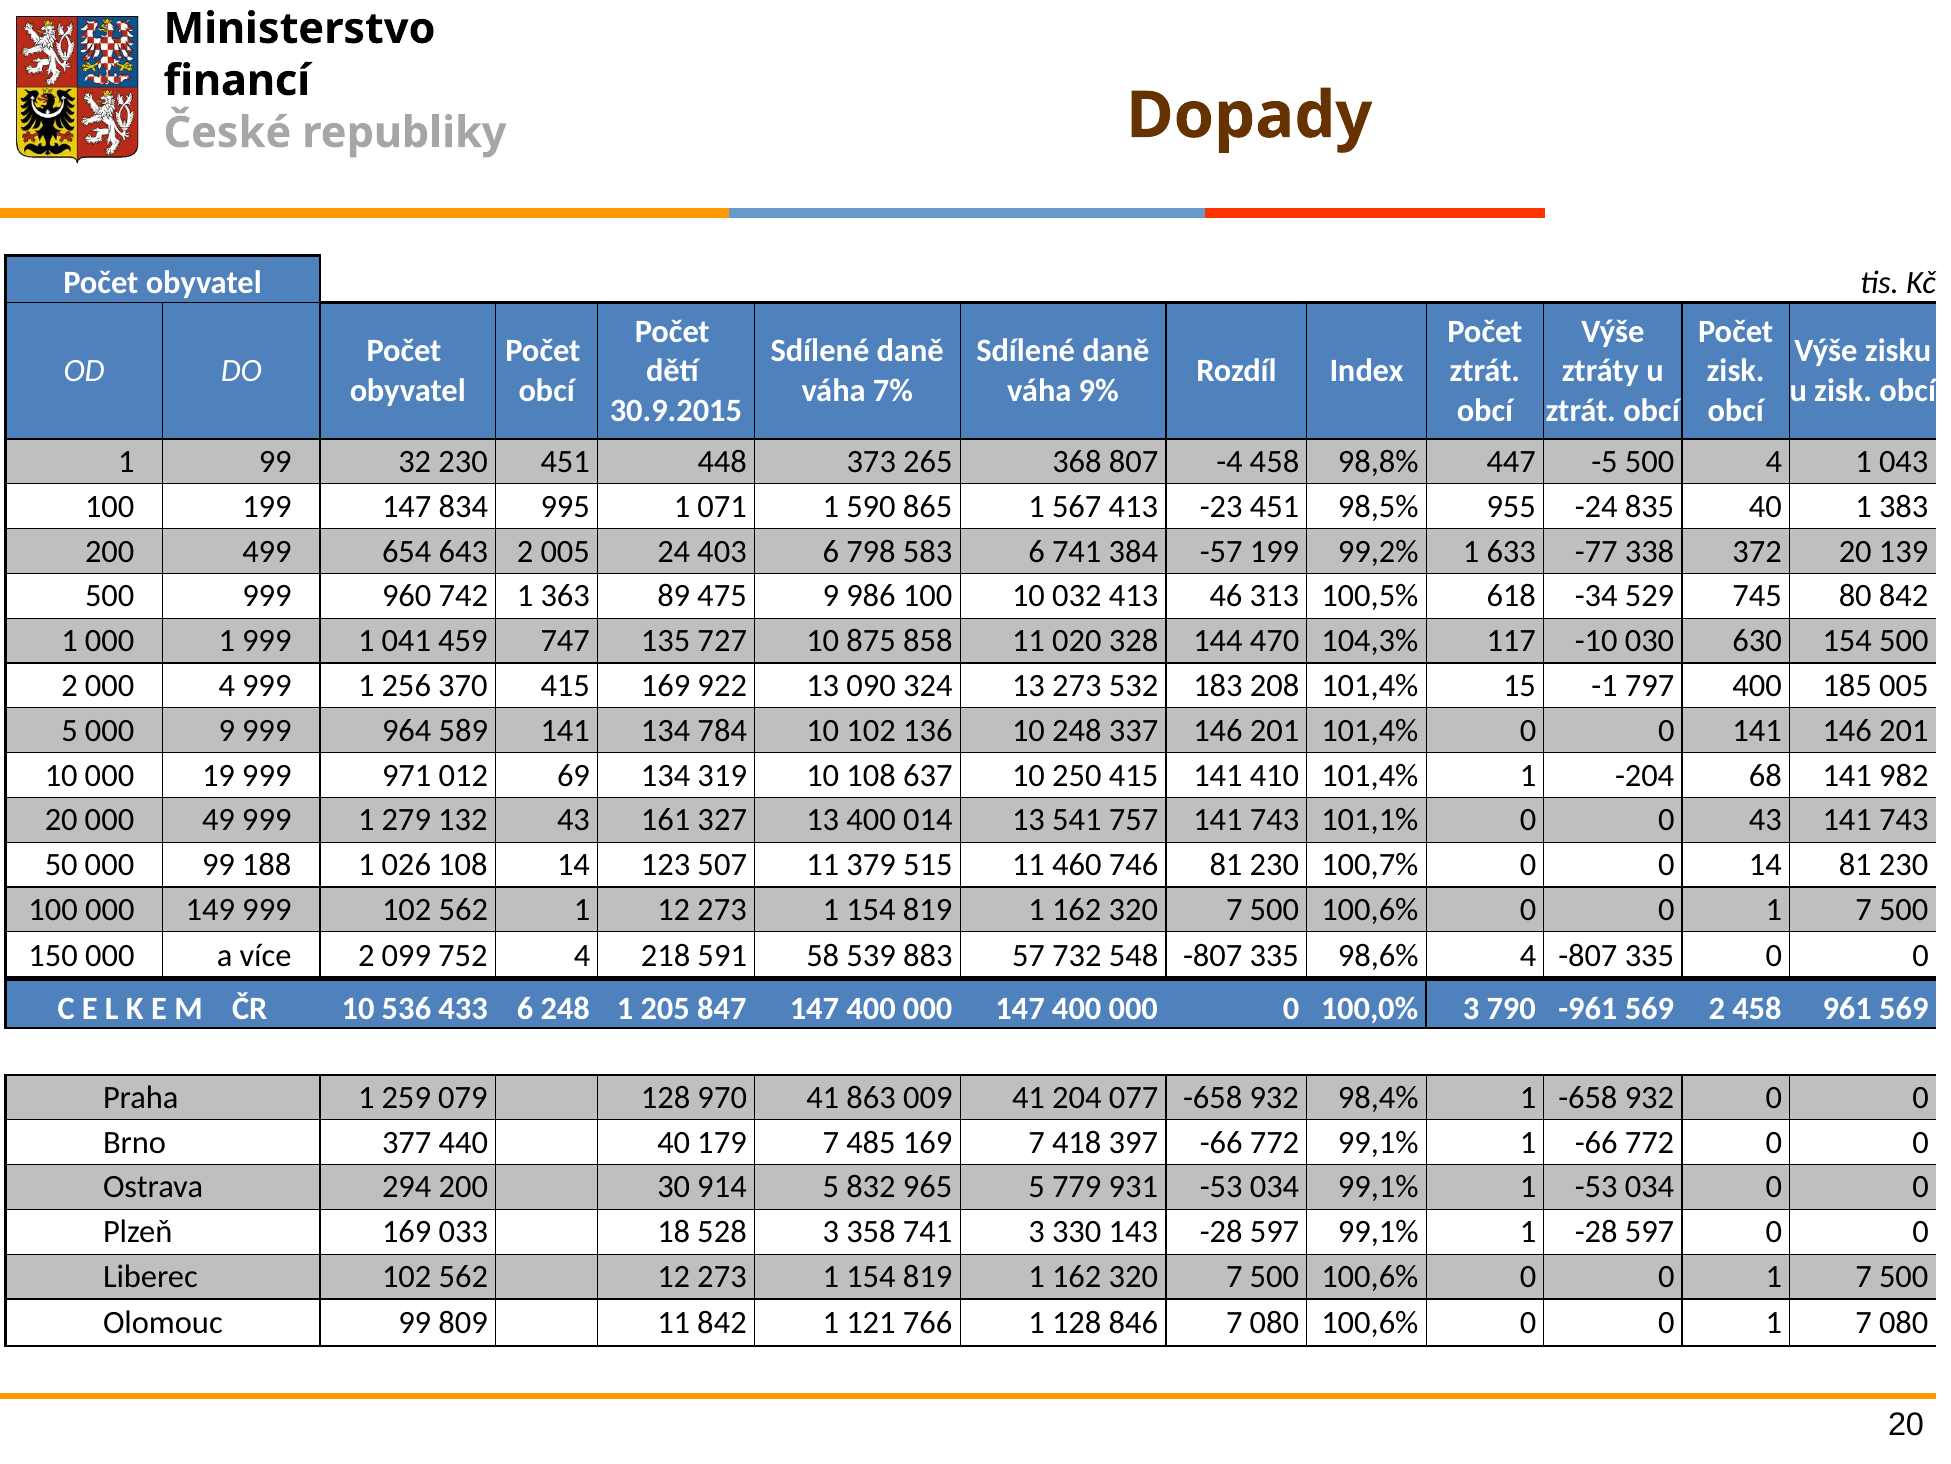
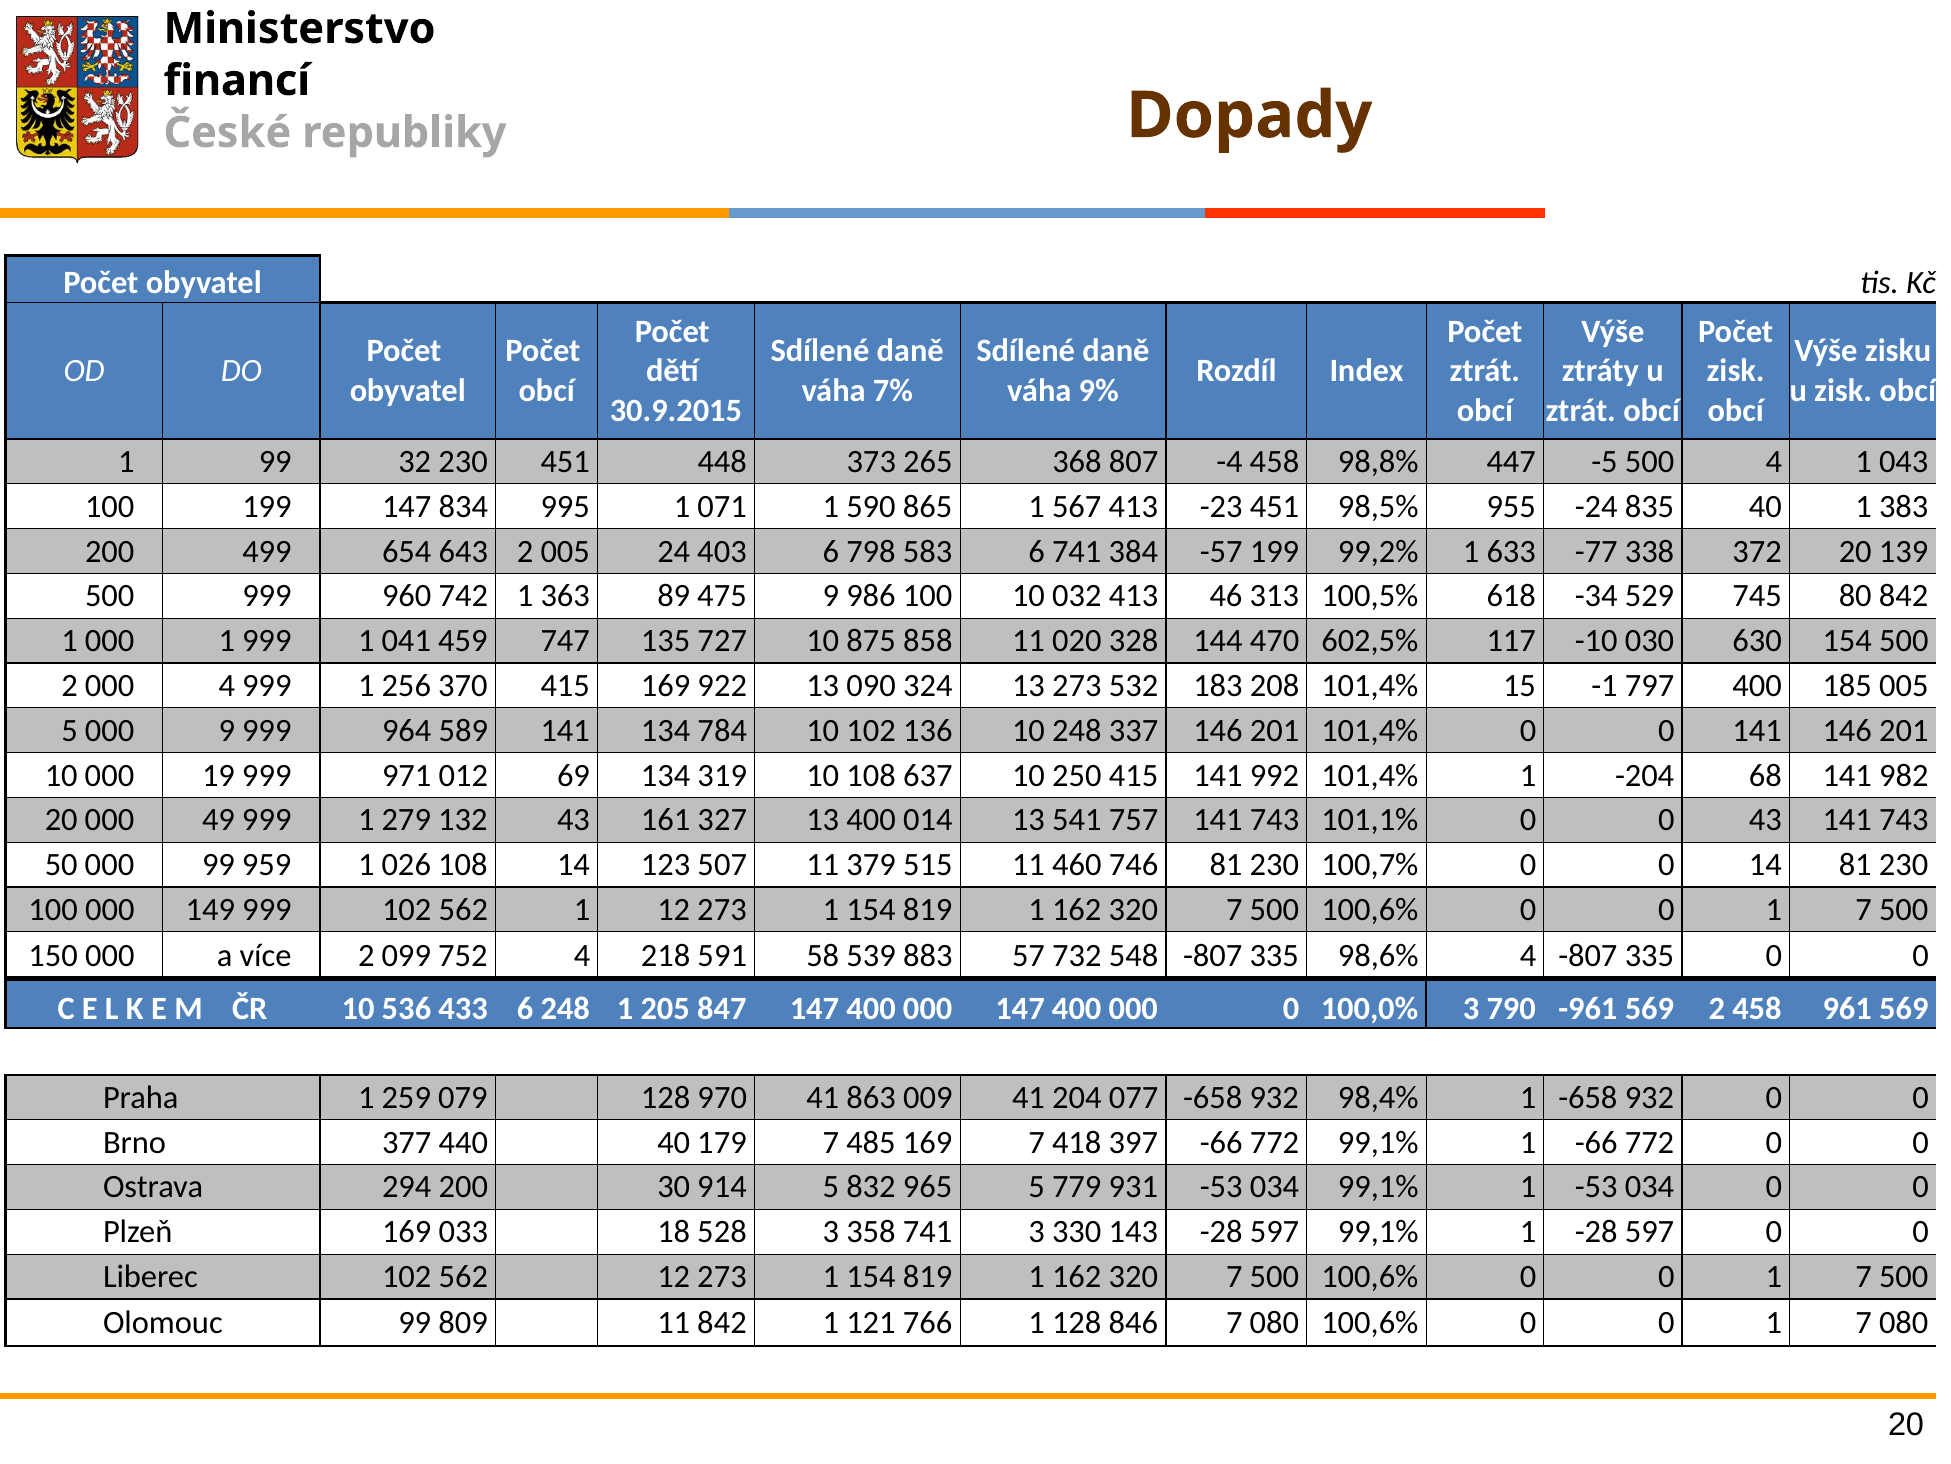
104,3%: 104,3% -> 602,5% (1370, 641)
410: 410 -> 992 (1274, 775)
188: 188 -> 959 (267, 865)
